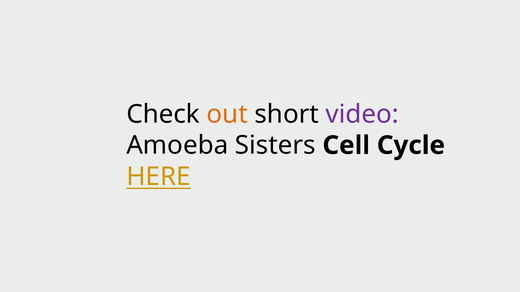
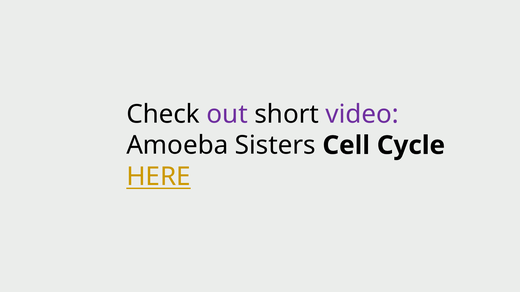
out colour: orange -> purple (227, 114)
